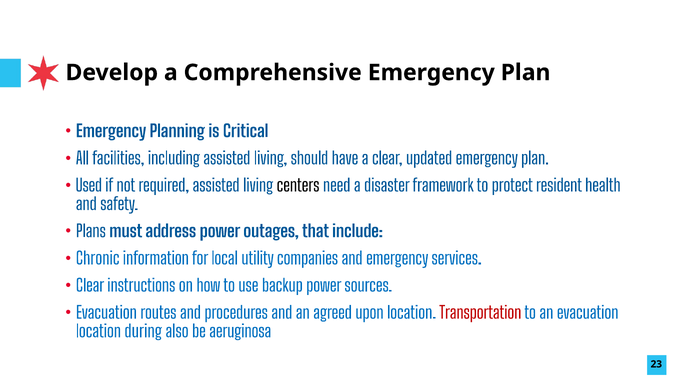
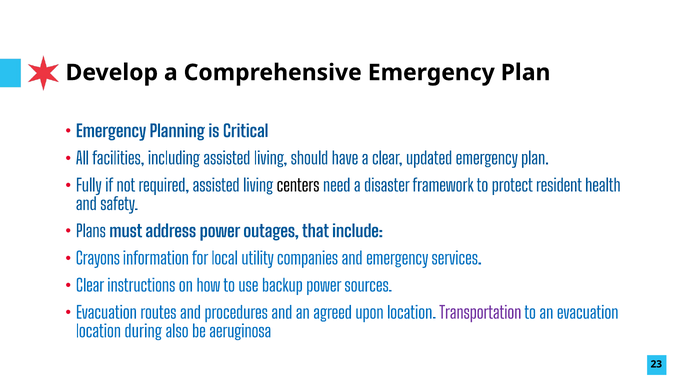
Used: Used -> Fully (89, 186)
Chronic: Chronic -> Crayons (98, 259)
Transportation colour: red -> purple (480, 313)
